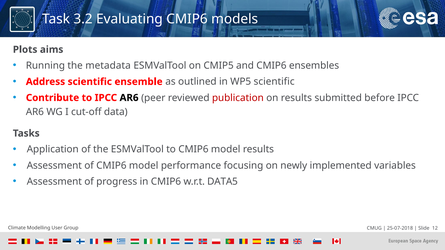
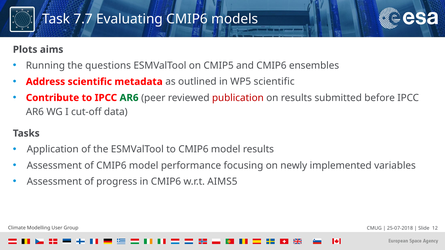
3.2: 3.2 -> 7.7 (83, 19)
metadata: metadata -> questions (108, 66)
ensemble: ensemble -> metadata (139, 82)
AR6 colour: black -> green (129, 98)
DATA5: DATA5 -> AIMS5 (222, 182)
